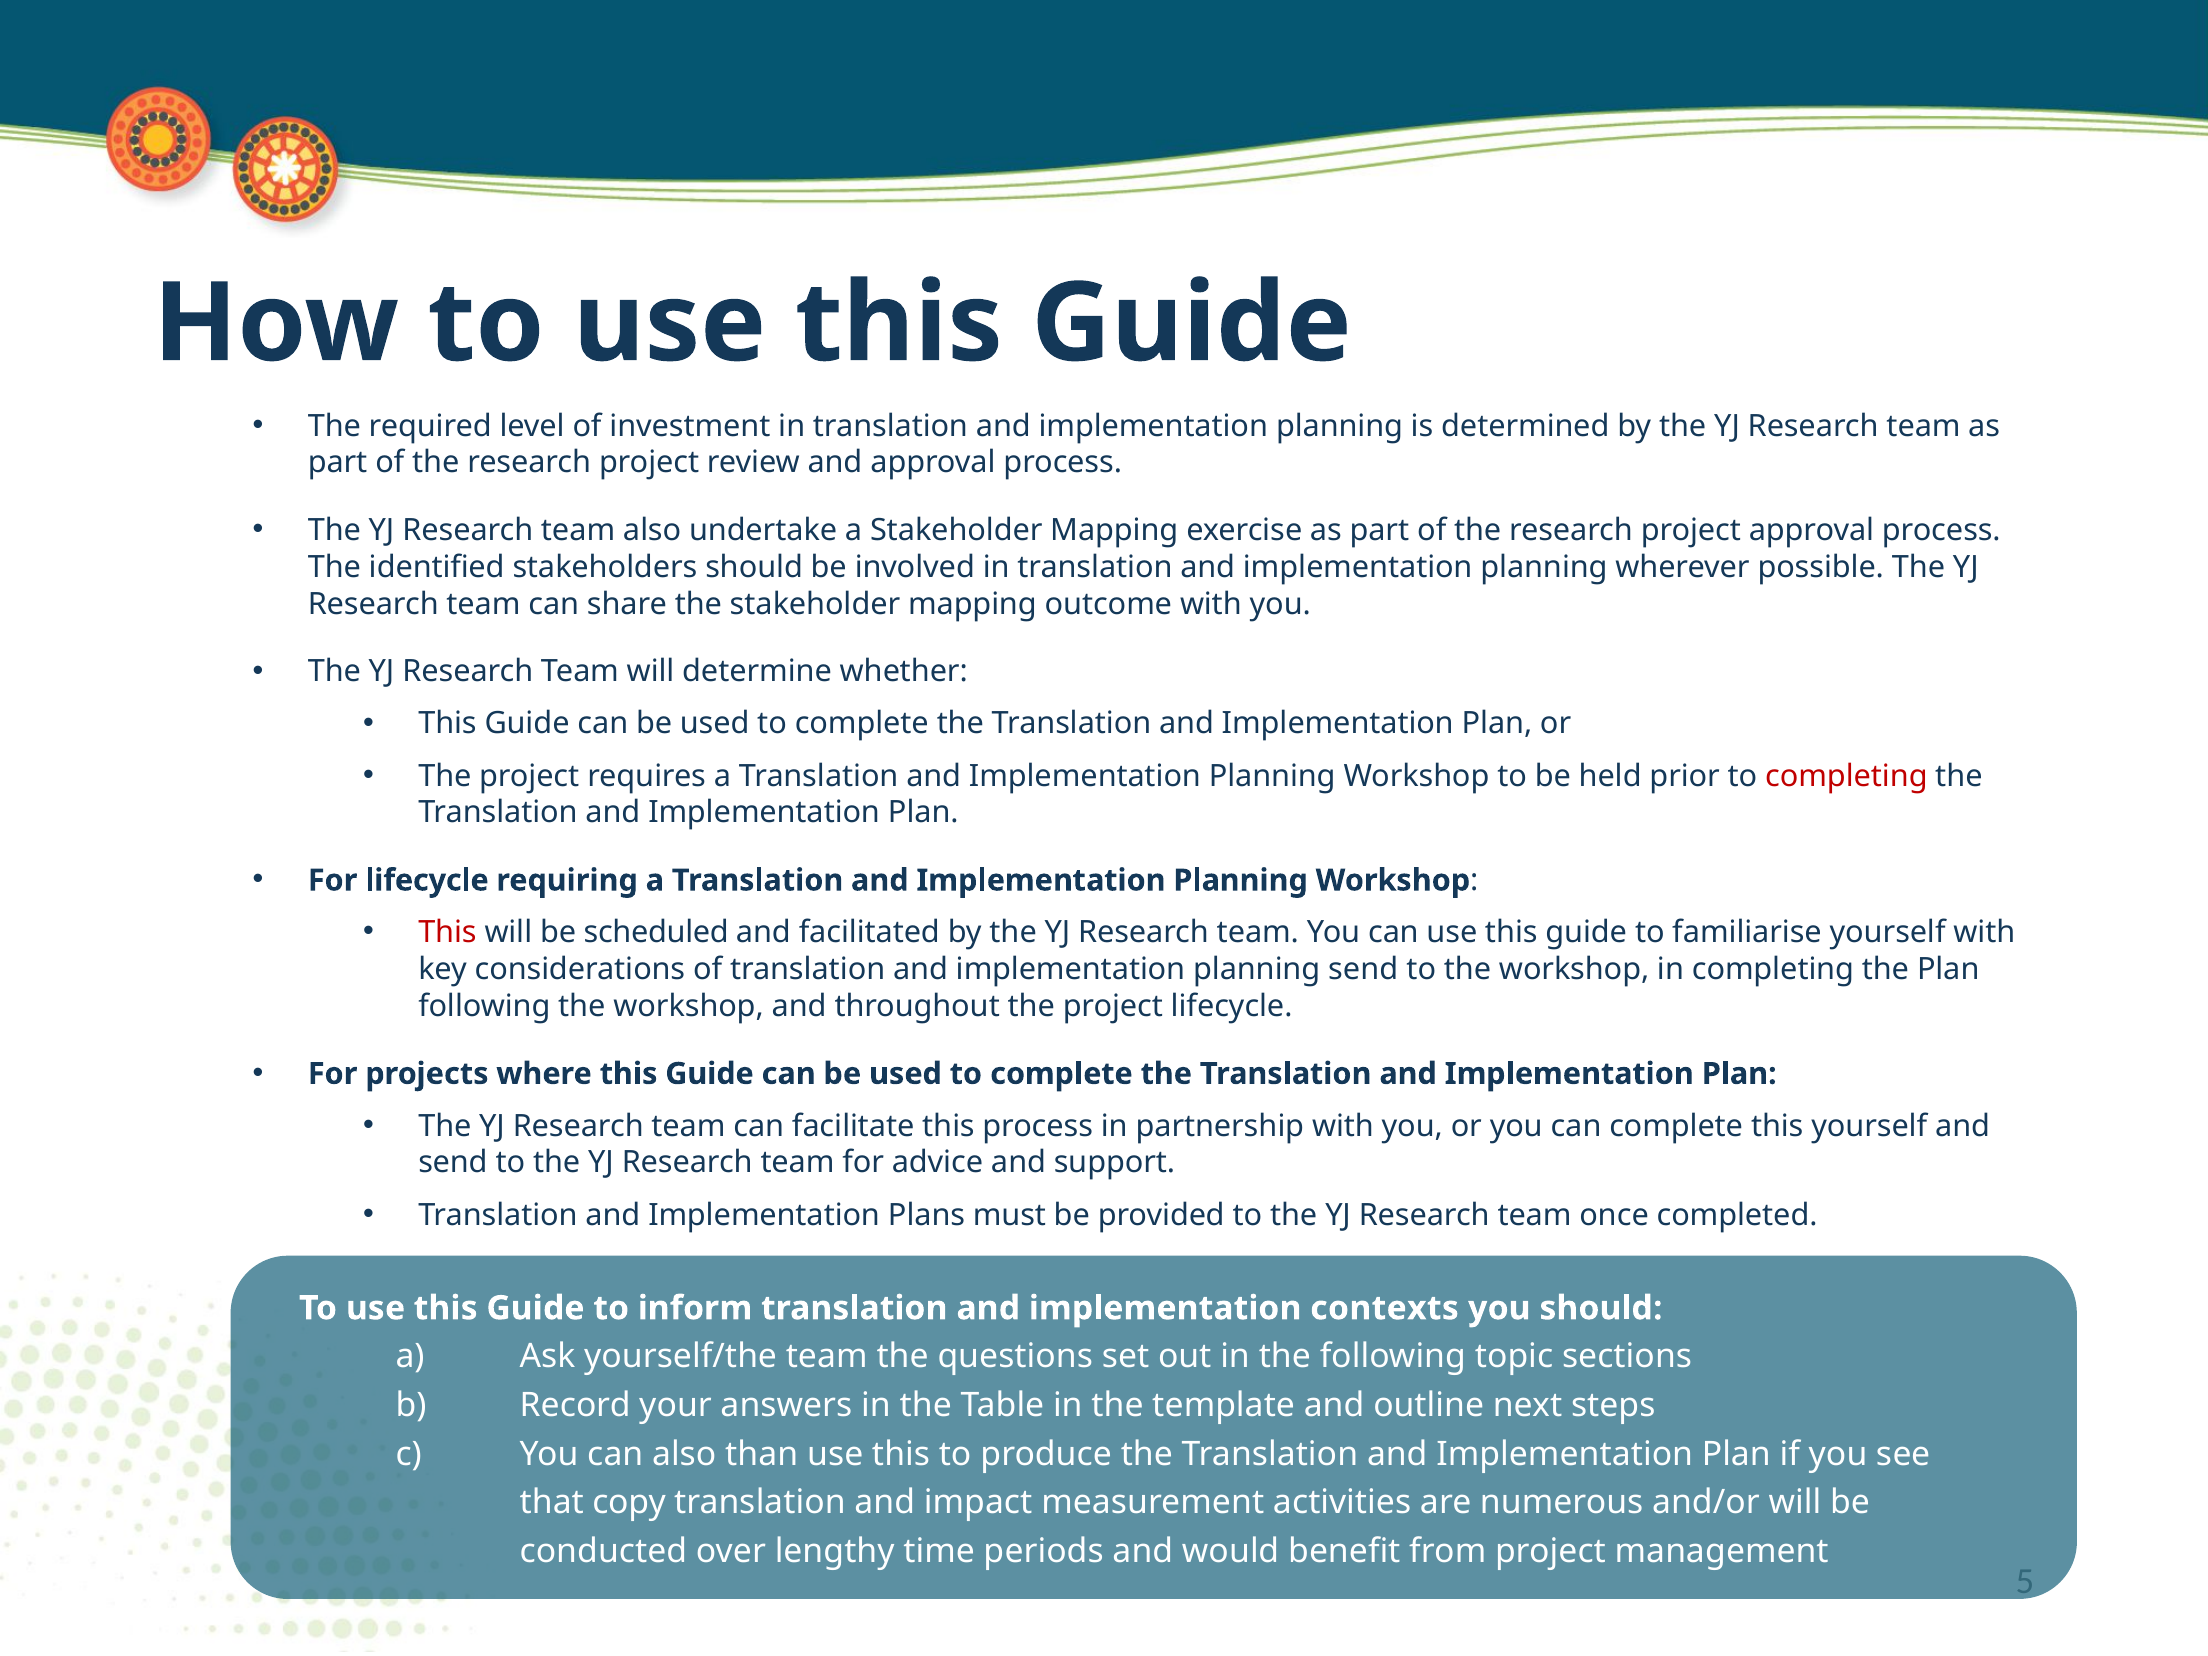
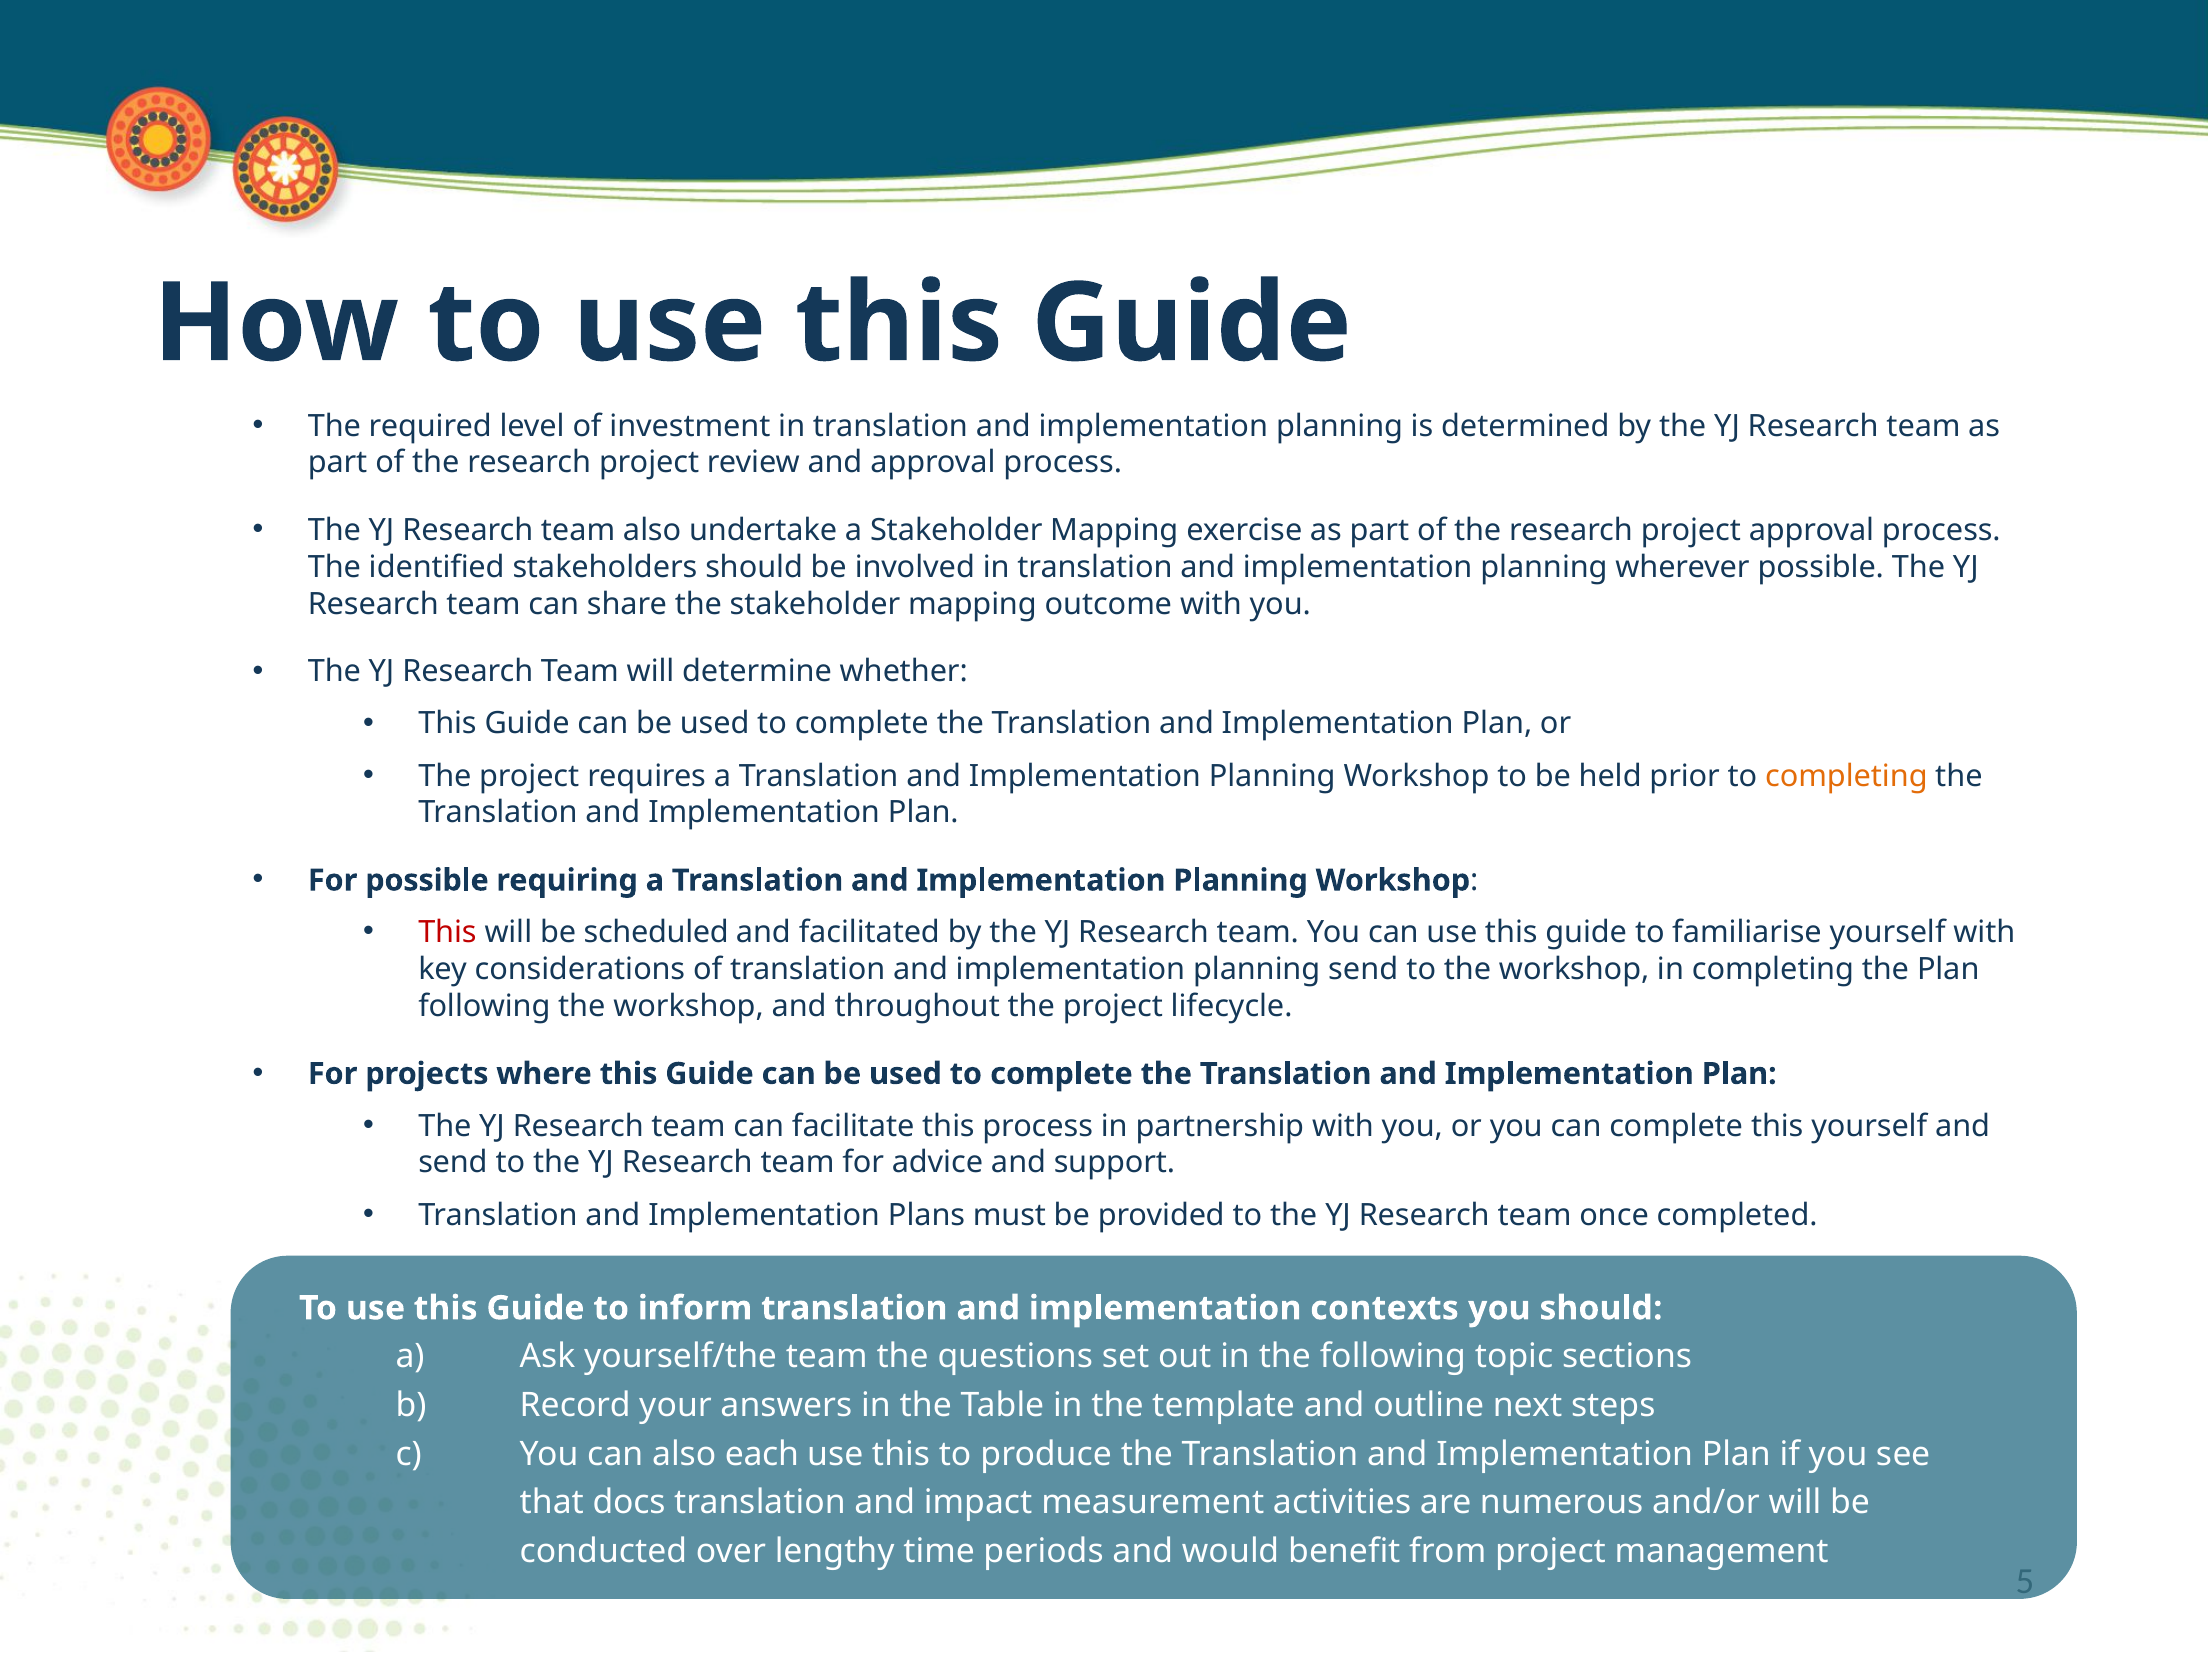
completing colour: red -> orange (1846, 776)
For lifecycle: lifecycle -> possible (427, 880)
than: than -> each (762, 1454)
copy: copy -> docs (629, 1503)
